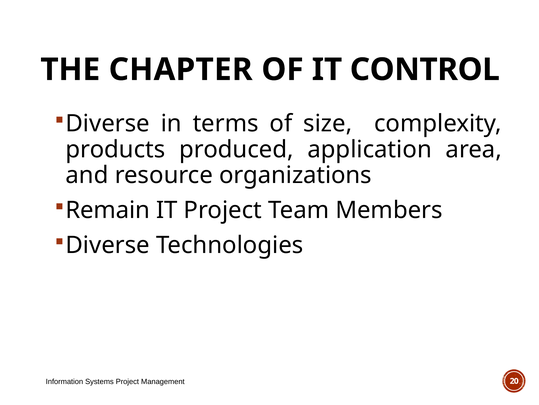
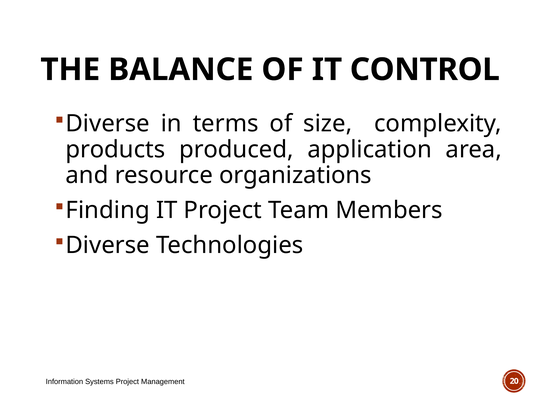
CHAPTER: CHAPTER -> BALANCE (181, 69)
Remain: Remain -> Finding (108, 210)
